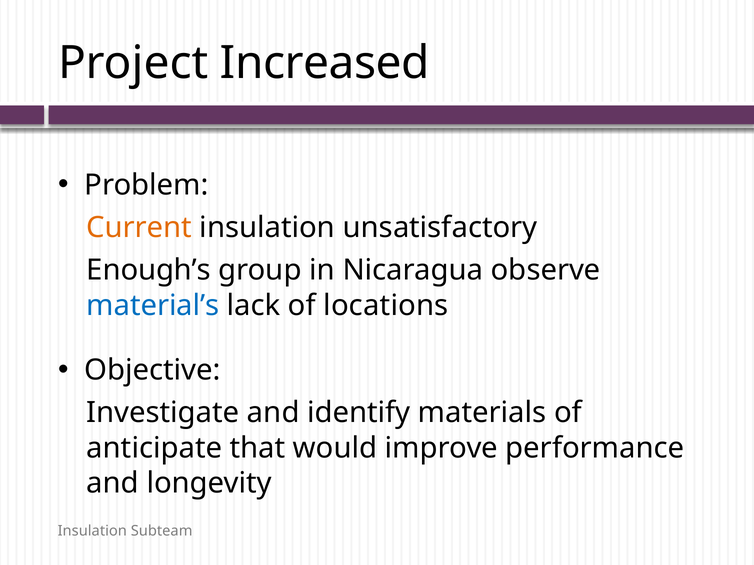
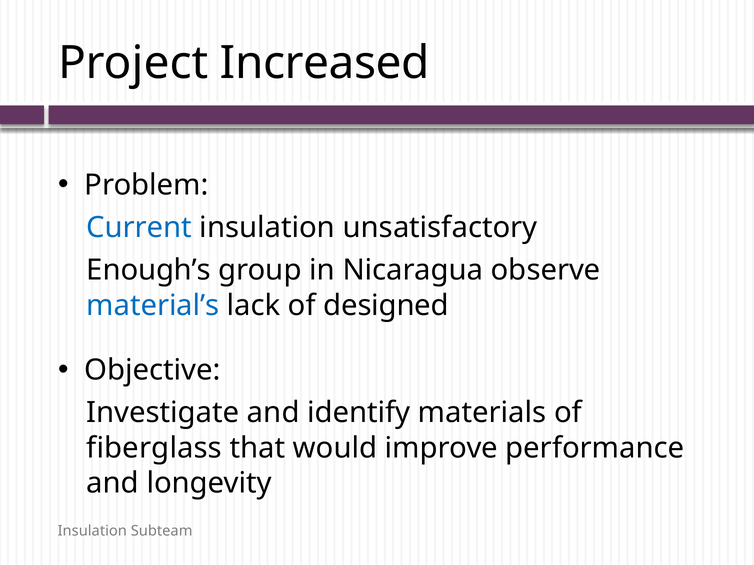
Current colour: orange -> blue (139, 228)
locations: locations -> designed (386, 306)
anticipate: anticipate -> fiberglass (154, 448)
